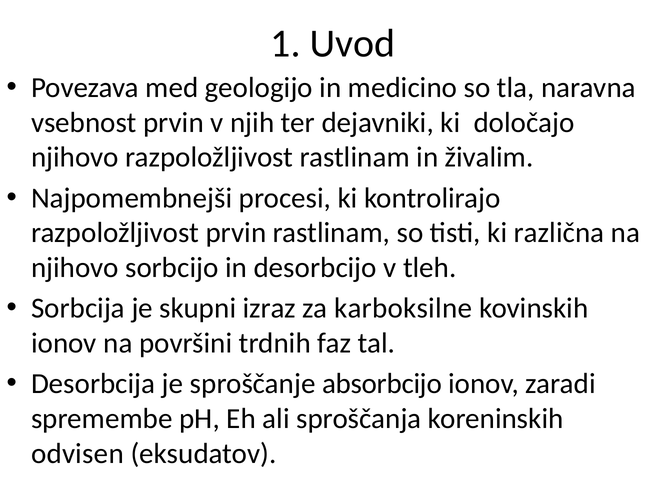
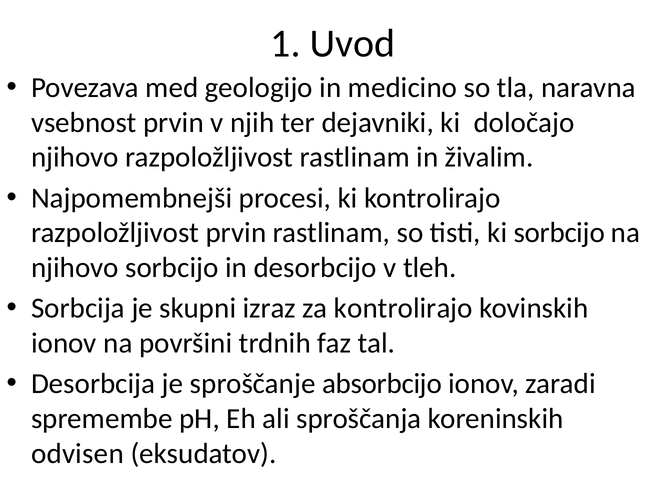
ki različna: različna -> sorbcijo (559, 233)
za karboksilne: karboksilne -> kontrolirajo (403, 309)
